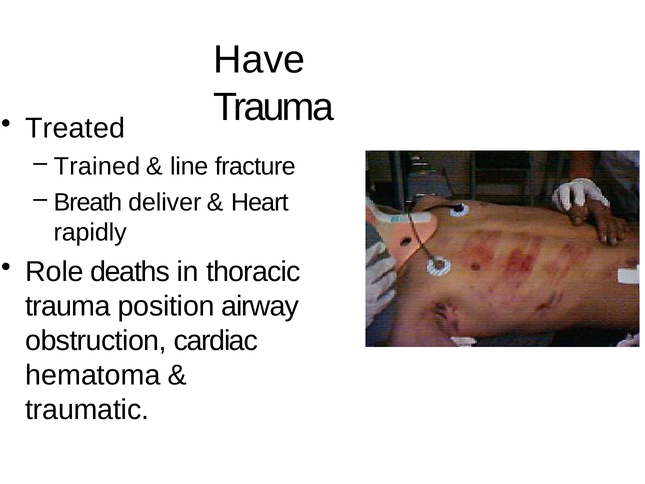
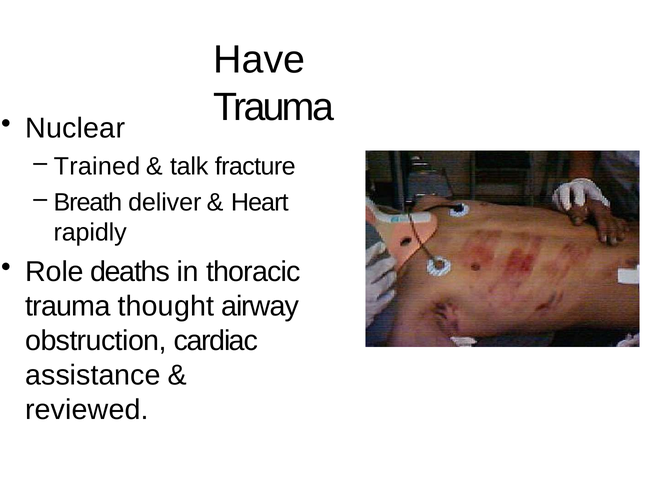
Treated: Treated -> Nuclear (75, 128)
line: line -> talk (189, 166)
position: position -> thought (166, 306)
hematoma: hematoma -> assistance (93, 375)
traumatic: traumatic -> reviewed (87, 409)
